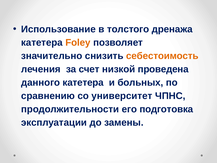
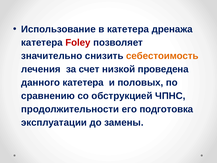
в толстого: толстого -> катетера (128, 29)
Foley colour: orange -> red (78, 42)
больных: больных -> половых (140, 82)
университет: университет -> обструкцией (122, 96)
